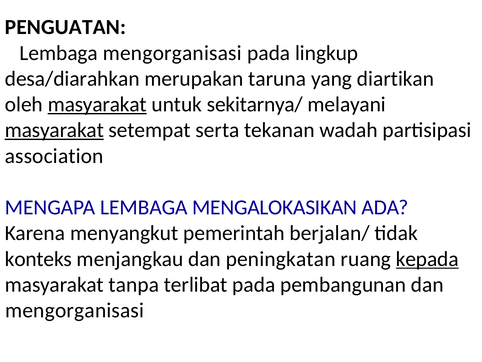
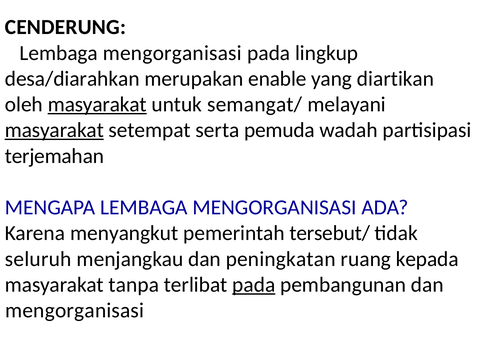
PENGUATAN: PENGUATAN -> CENDERUNG (65, 27)
taruna: taruna -> enable (277, 79)
sekitarnya/: sekitarnya/ -> semangat/ (255, 104)
tekanan: tekanan -> pemuda (279, 130)
association: association -> terjemahan (54, 156)
MENGAPA LEMBAGA MENGALOKASIKAN: MENGALOKASIKAN -> MENGORGANISASI (274, 207)
berjalan/: berjalan/ -> tersebut/ (330, 233)
konteks: konteks -> seluruh (38, 259)
kepada underline: present -> none (427, 259)
pada underline: none -> present (254, 284)
